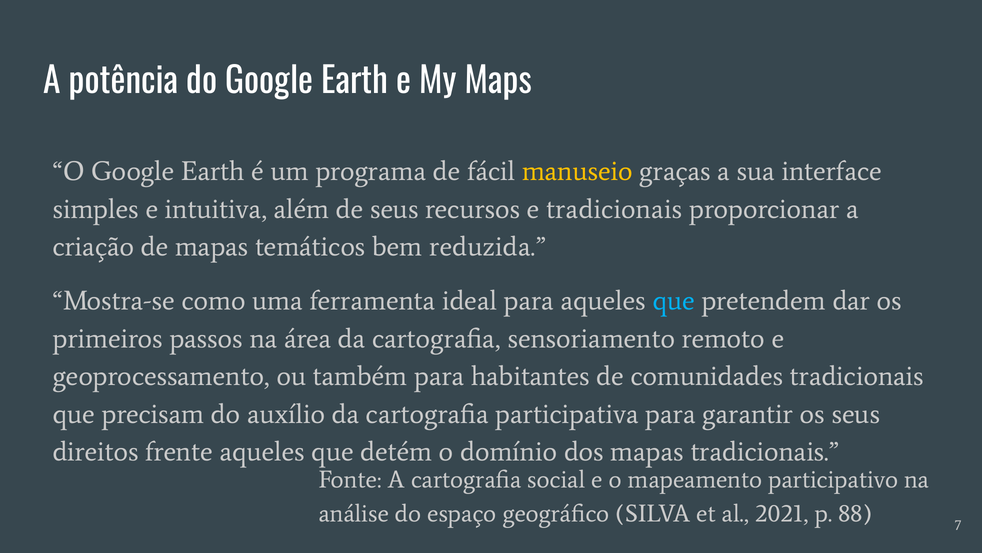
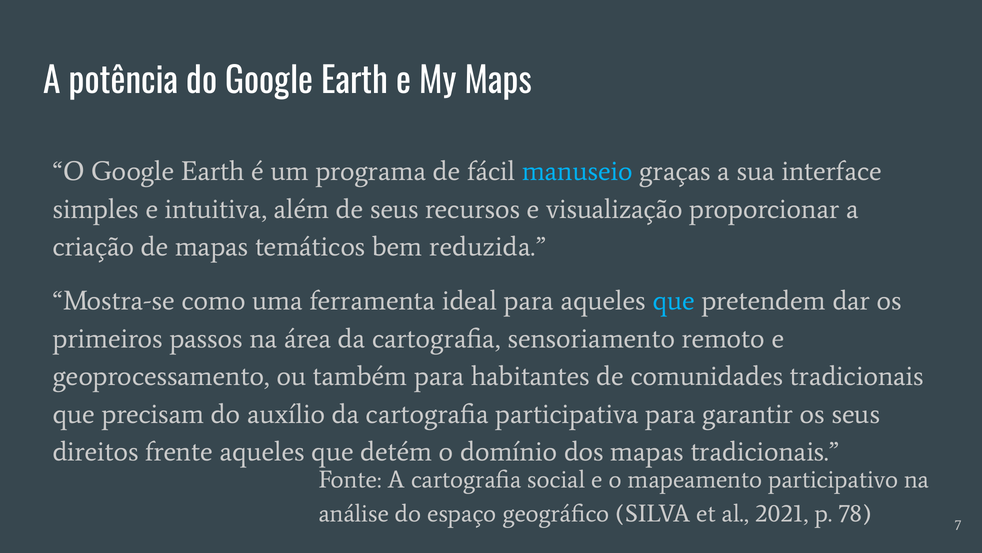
manuseio colour: yellow -> light blue (577, 171)
e tradicionais: tradicionais -> visualização (614, 209)
88: 88 -> 78 (855, 513)
